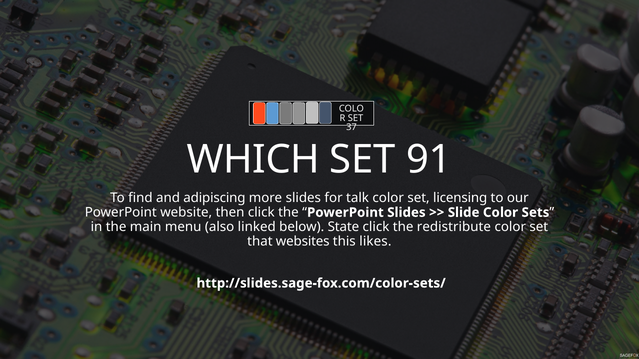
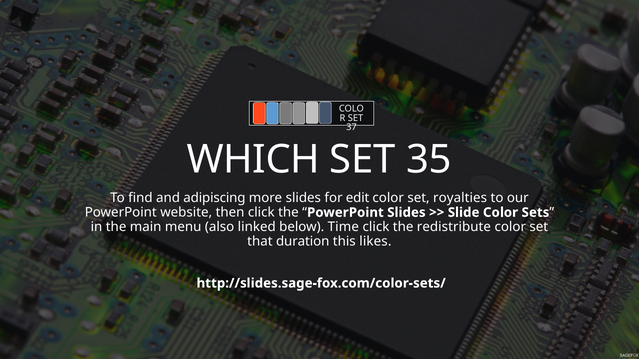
91: 91 -> 35 (429, 160)
talk: talk -> edit (358, 198)
licensing: licensing -> royalties (460, 198)
State: State -> Time (343, 227)
websites: websites -> duration (303, 241)
